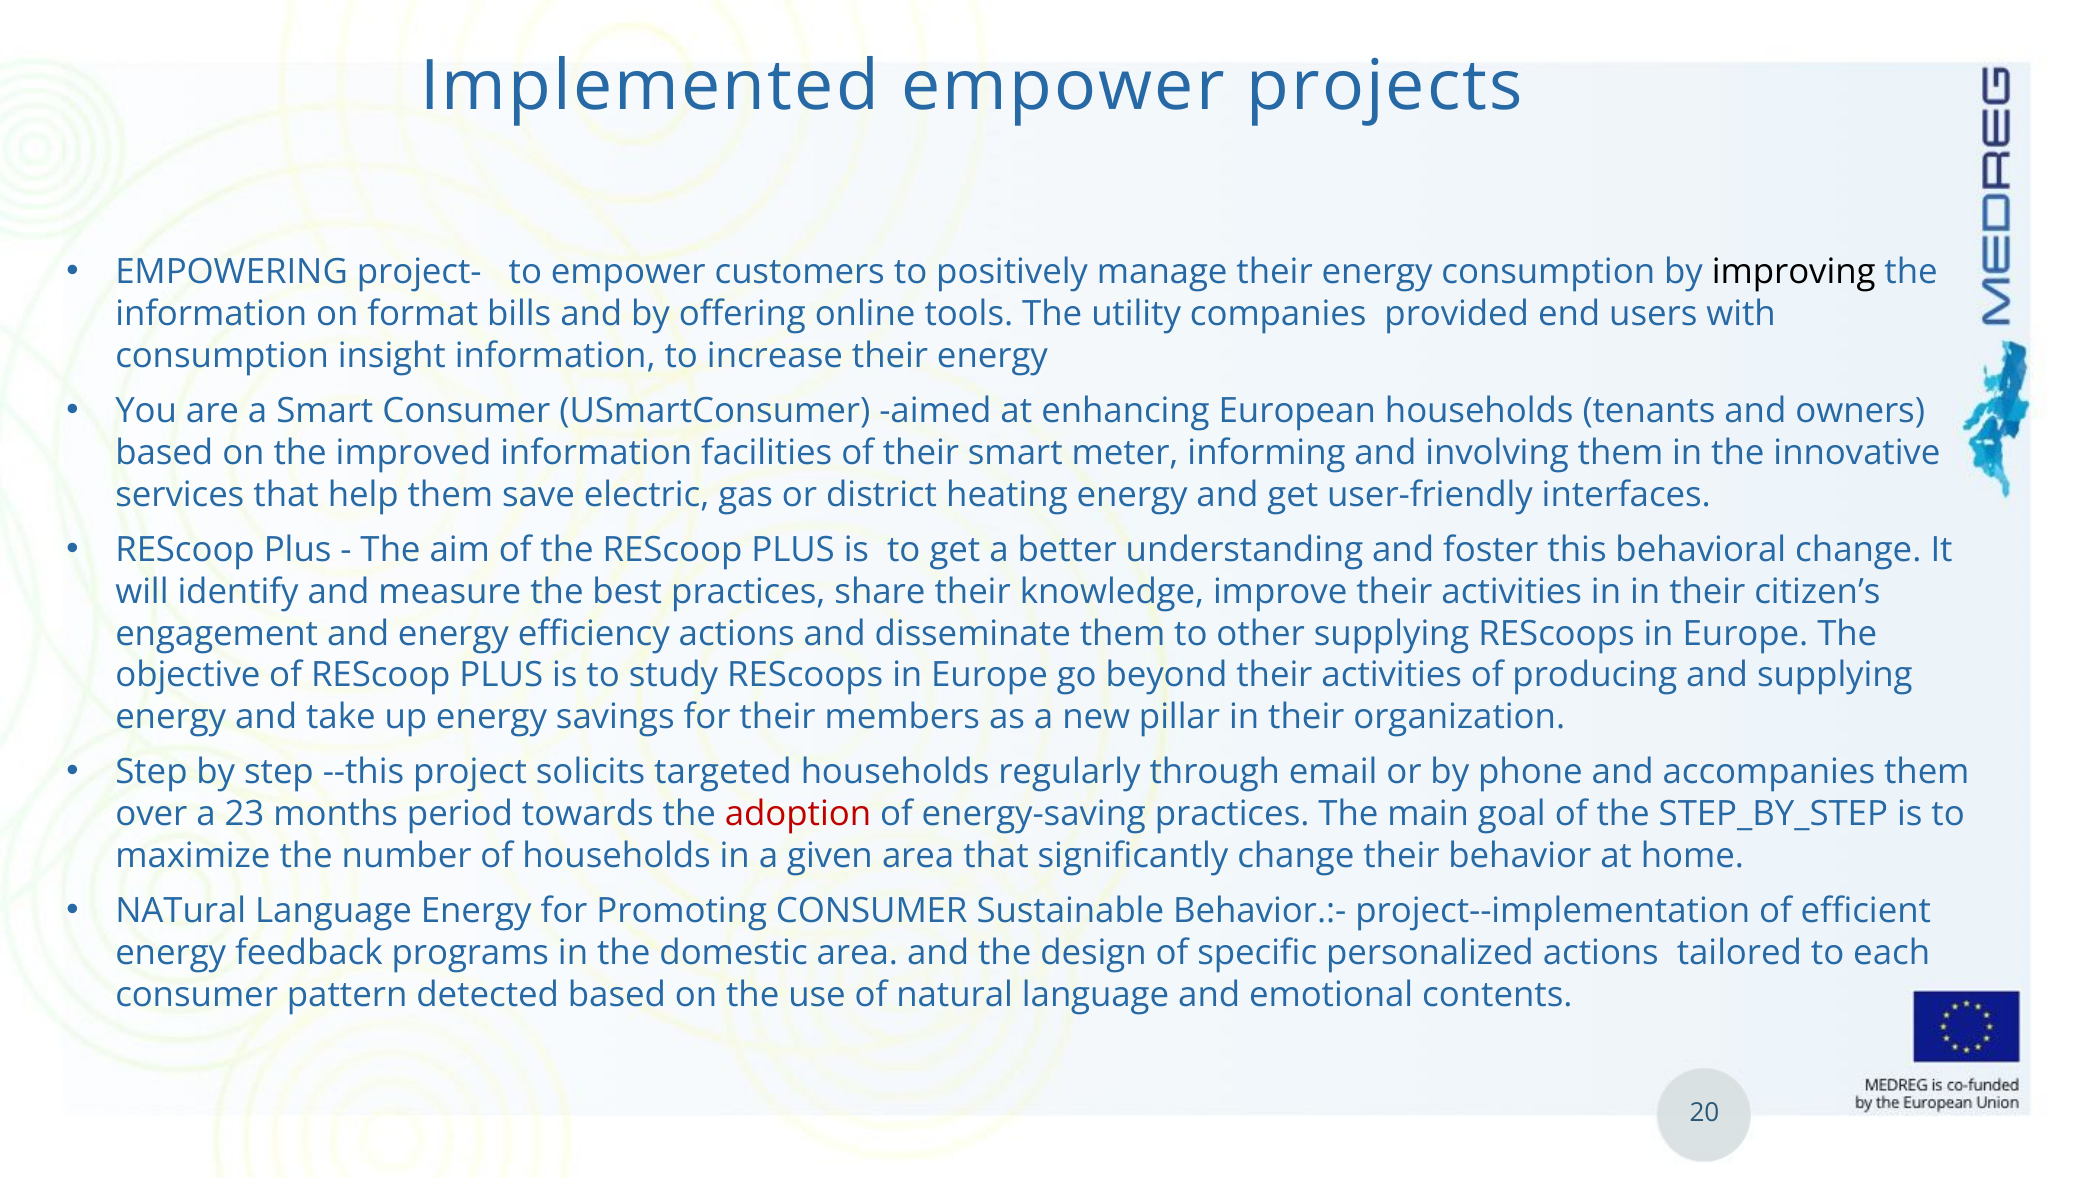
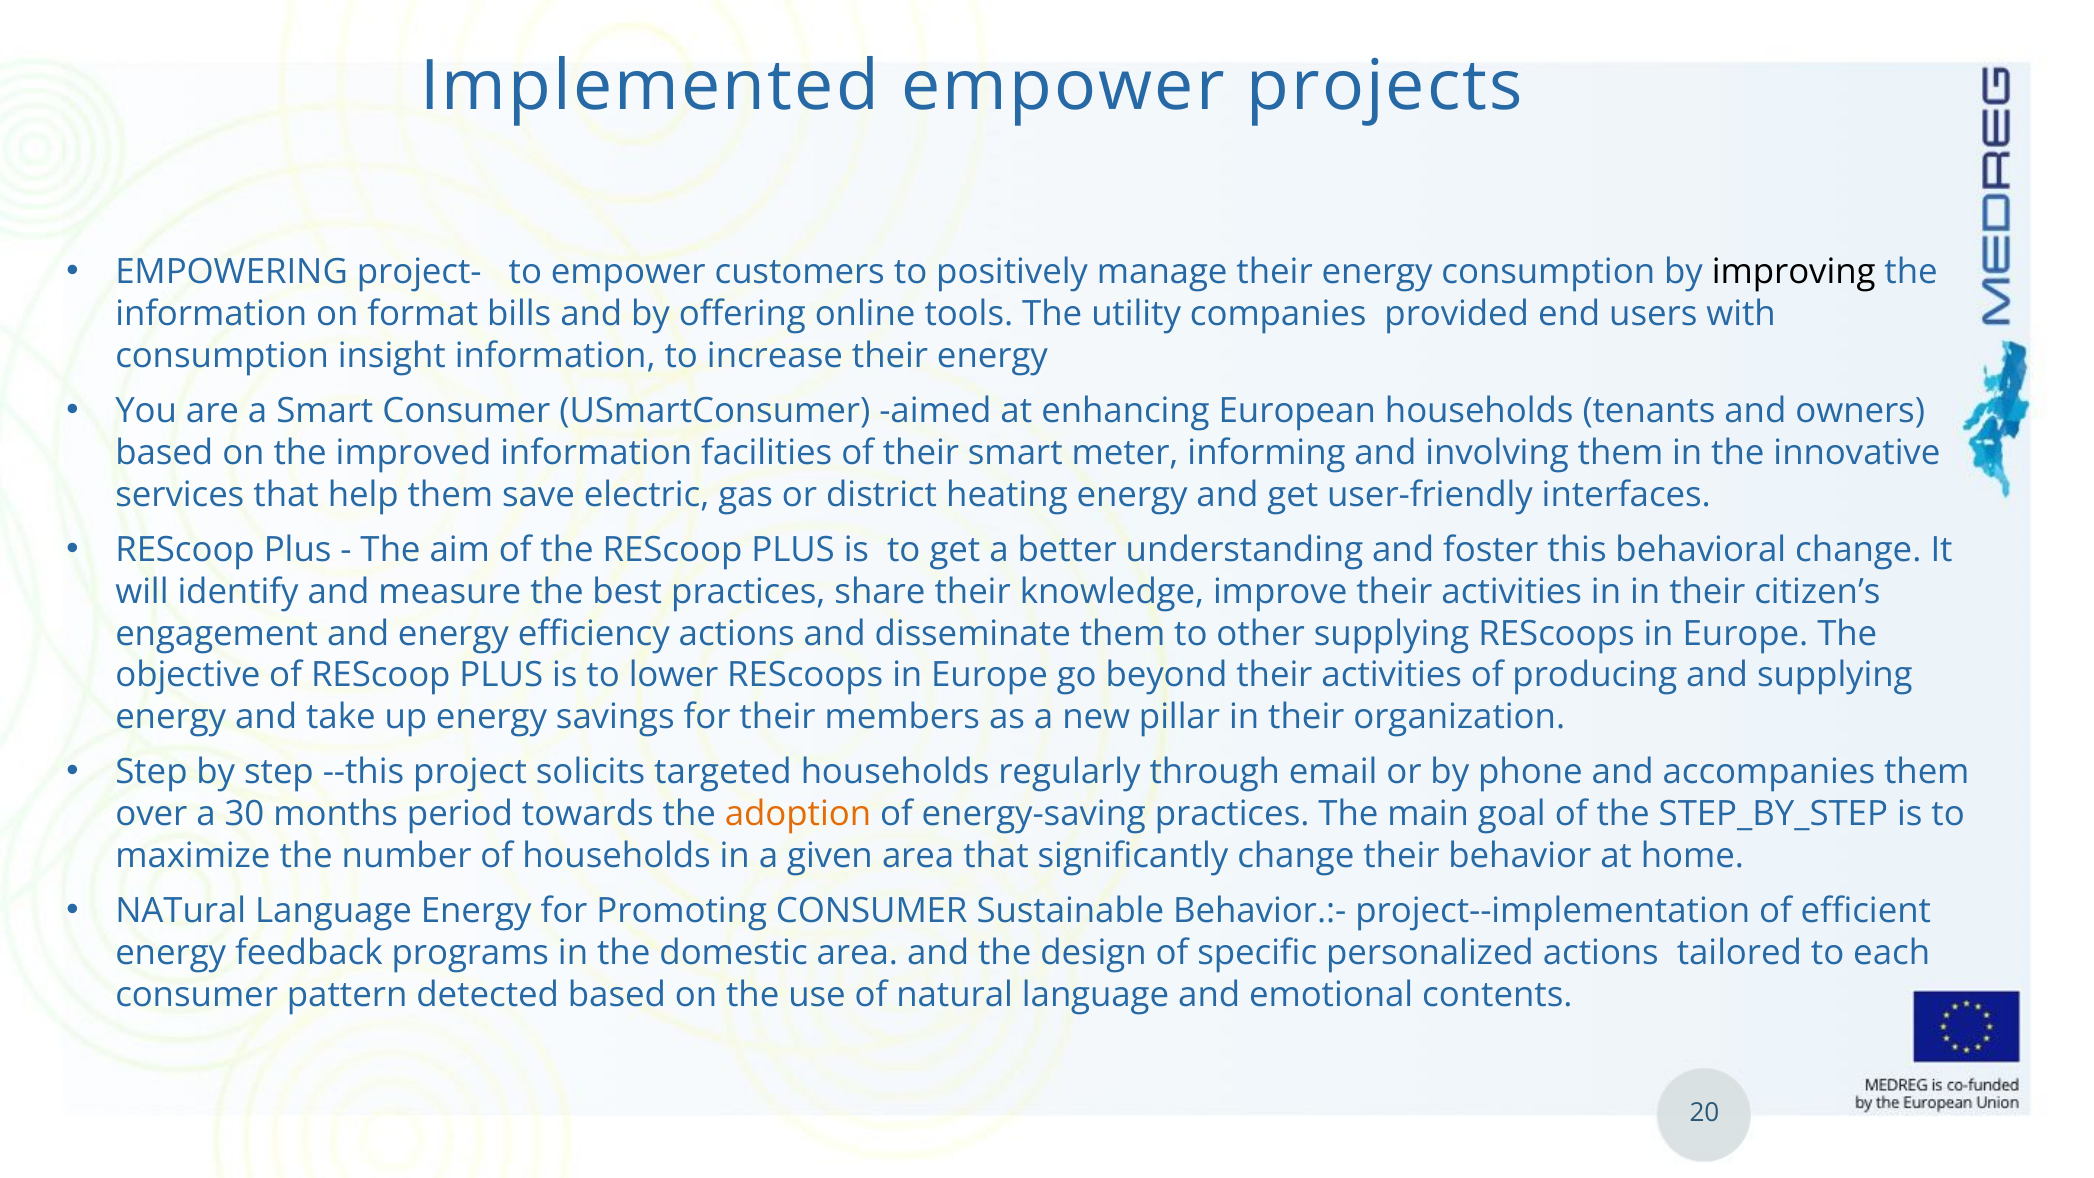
study: study -> lower (674, 675)
23: 23 -> 30 (244, 814)
adoption colour: red -> orange (798, 814)
